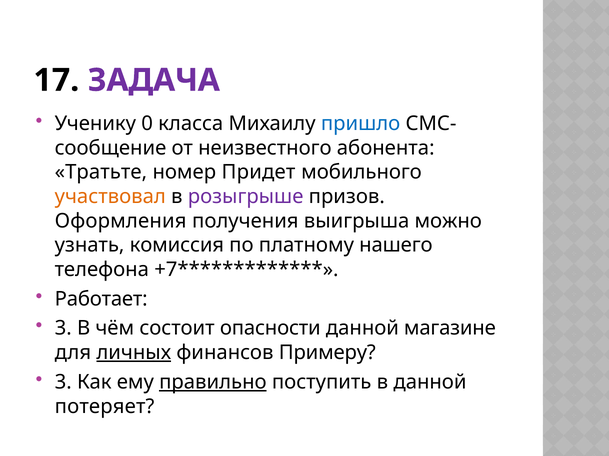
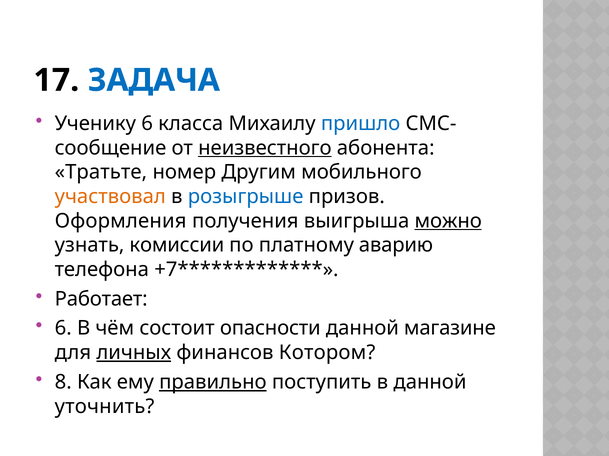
ЗАДАЧА colour: purple -> blue (154, 80)
Ученику 0: 0 -> 6 (147, 124)
неизвестного underline: none -> present (265, 148)
Придет: Придет -> Другим (259, 173)
розыгрыше colour: purple -> blue (246, 197)
можно underline: none -> present (448, 221)
комиссия: комиссия -> комиссии (177, 246)
нашего: нашего -> аварию (396, 246)
3: 3 -> 6 (63, 329)
Примеру: Примеру -> Котором (327, 353)
3: 3 -> 8 (63, 383)
потеряет: потеряет -> уточнить (105, 407)
